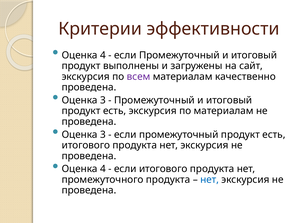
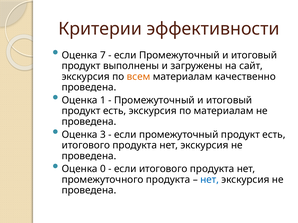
4: 4 -> 7 (103, 55)
всем colour: purple -> orange (139, 77)
3: 3 -> 1 (103, 100)
4: 4 -> 0 (103, 169)
